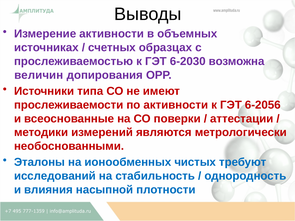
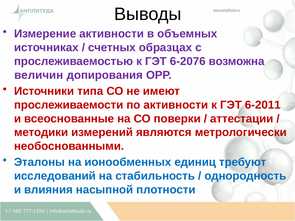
6-2030: 6-2030 -> 6-2076 (188, 61)
6-2056: 6-2056 -> 6-2011 (263, 105)
чистых: чистых -> единиц (195, 162)
